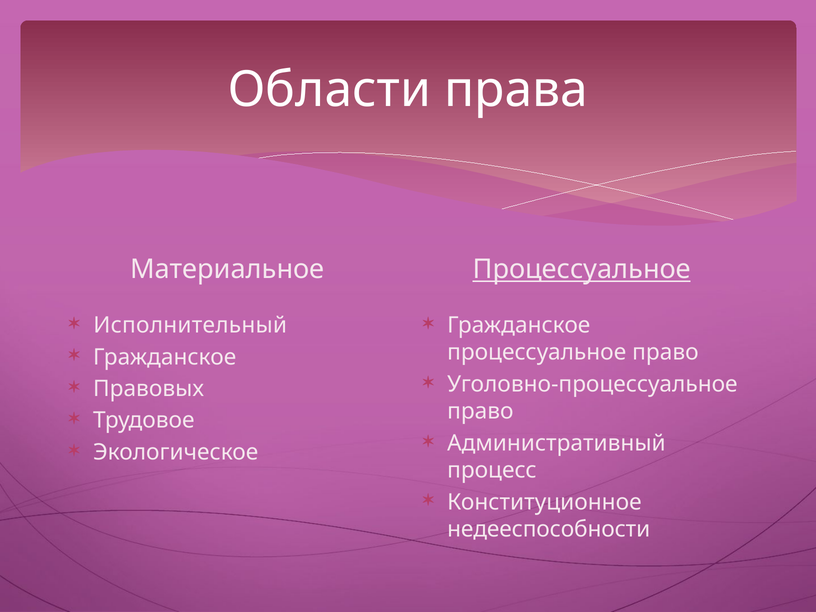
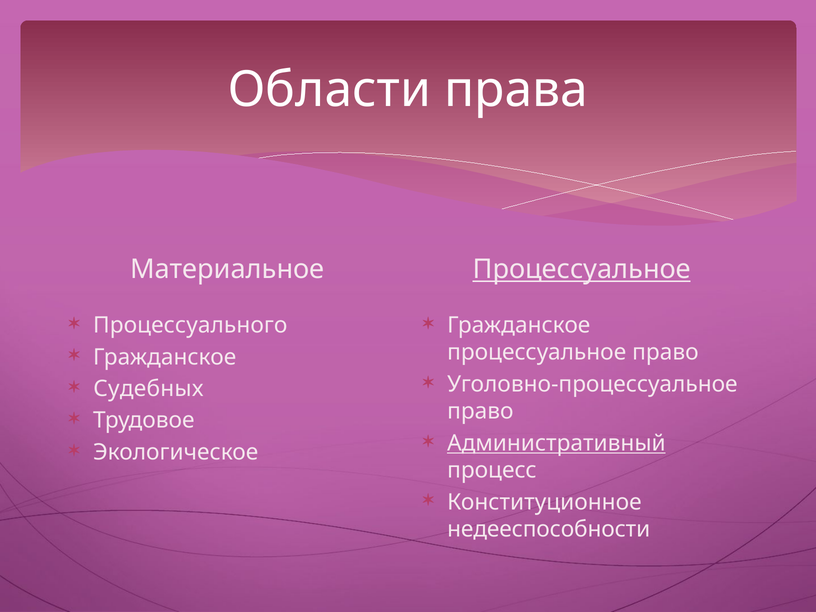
Исполнительный: Исполнительный -> Процессуального (190, 325)
Правовых: Правовых -> Судебных (148, 389)
Административный underline: none -> present (556, 443)
